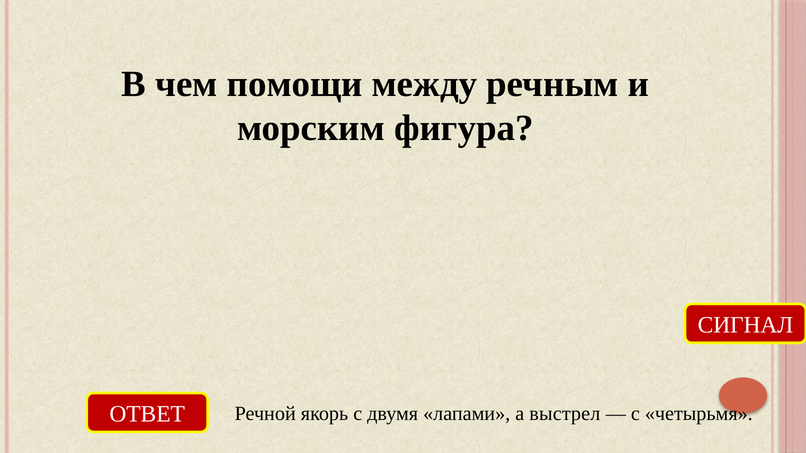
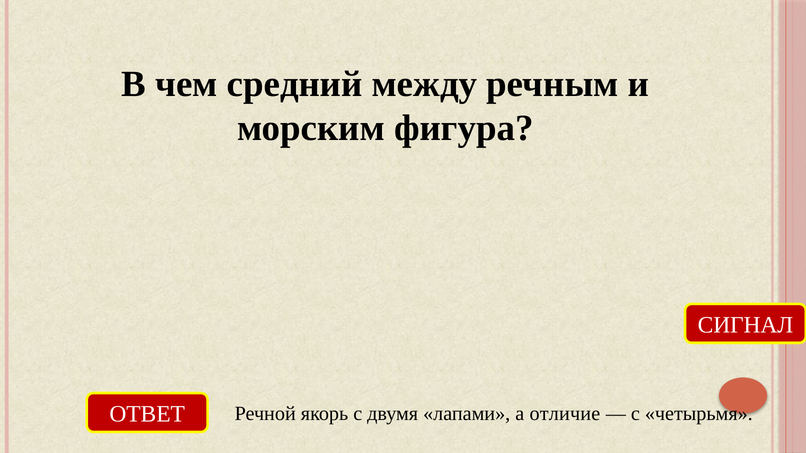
помощи: помощи -> средний (295, 84)
выстрел: выстрел -> отличие (565, 414)
